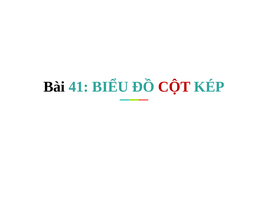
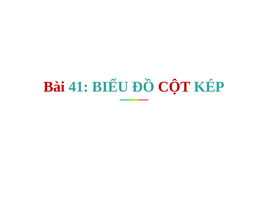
Bài colour: black -> red (54, 87)
